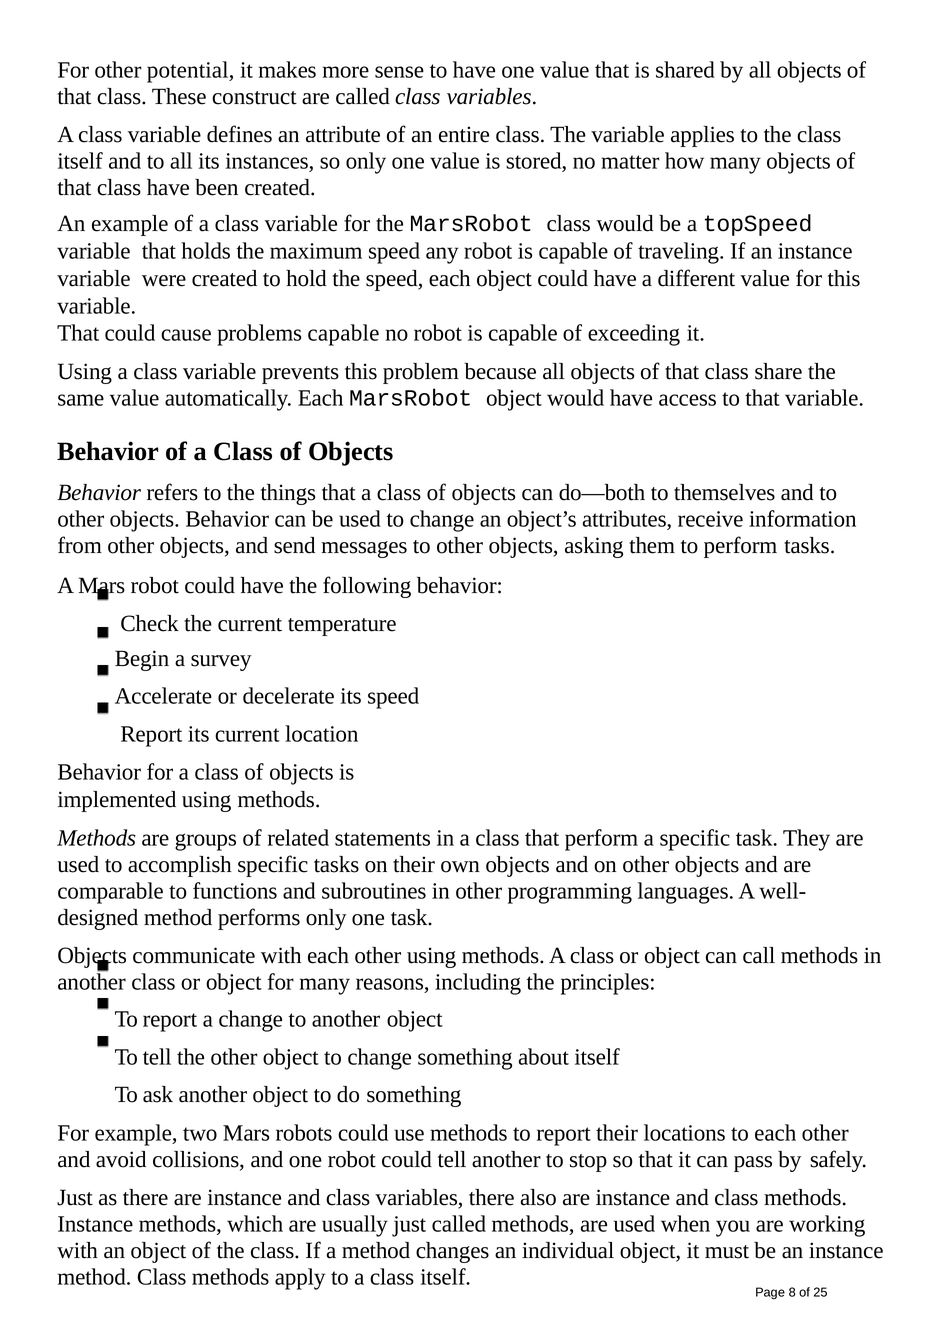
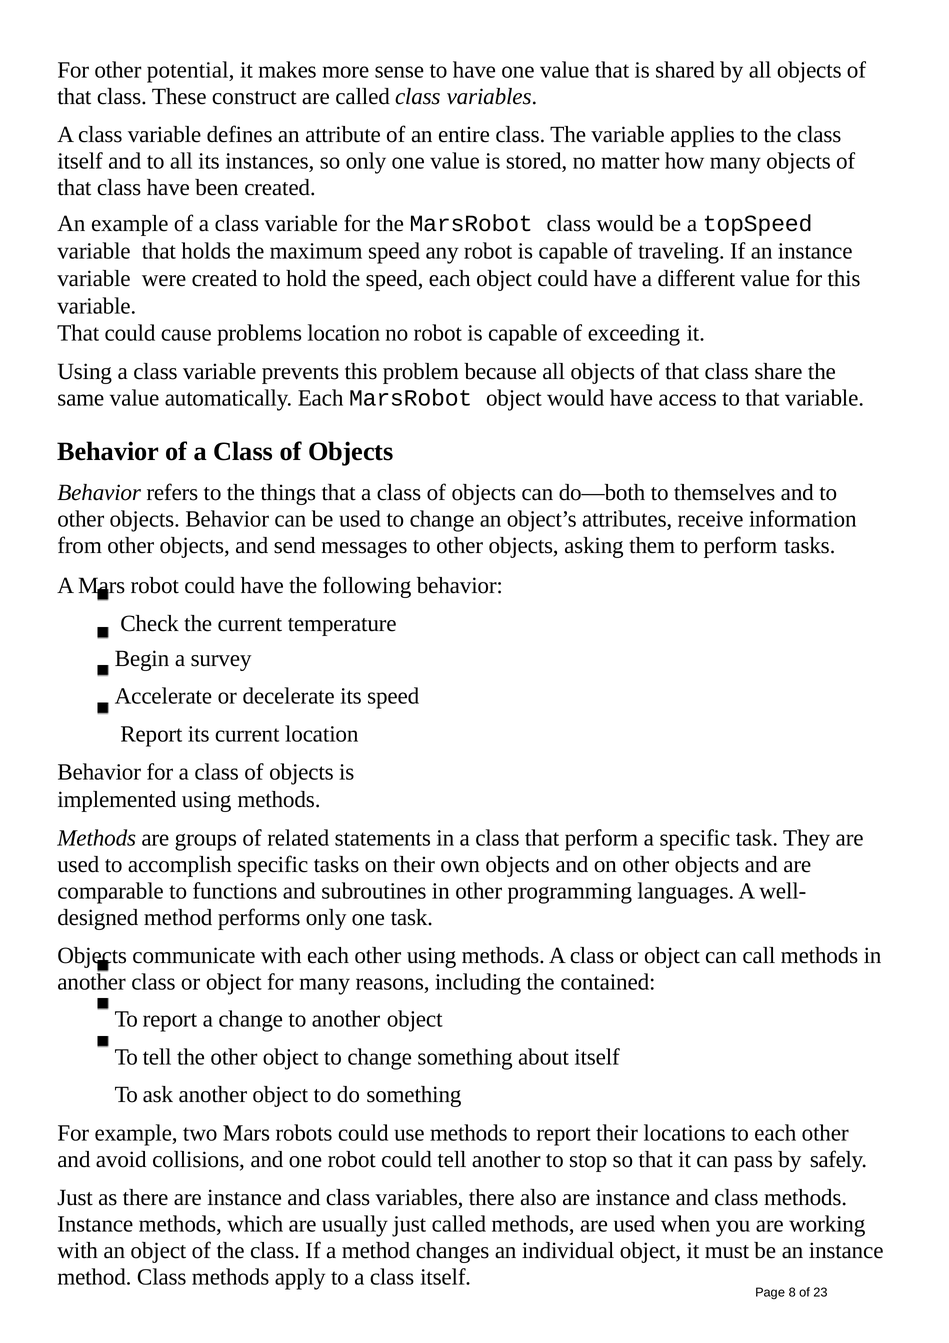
problems capable: capable -> location (344, 333)
principles: principles -> contained (608, 982)
25: 25 -> 23 (820, 1293)
